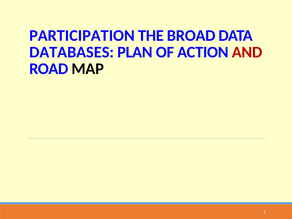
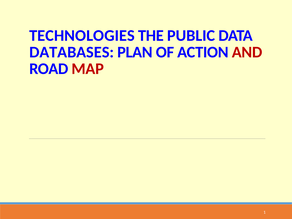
PARTICIPATION: PARTICIPATION -> TECHNOLOGIES (82, 36)
BROAD: BROAD -> PUBLIC (191, 36)
MAP colour: black -> red (88, 69)
